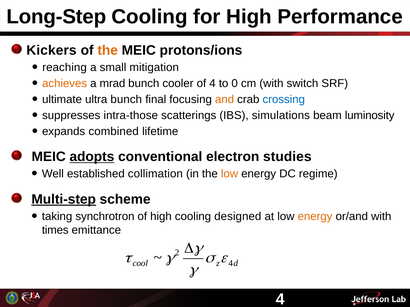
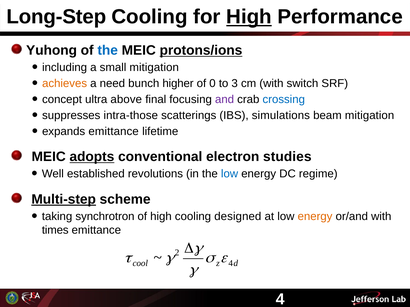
High underline: none -> present (249, 17)
Kickers: Kickers -> Yuhong (52, 50)
the colour: orange -> blue (108, 50)
protons/ions underline: none -> present (201, 50)
reaching: reaching -> including (65, 68)
mrad: mrad -> need (112, 84)
cooler: cooler -> higher (178, 84)
of 4: 4 -> 0 (212, 84)
0: 0 -> 3 (235, 84)
ultimate: ultimate -> concept (62, 100)
ultra bunch: bunch -> above (126, 100)
and colour: orange -> purple (225, 100)
beam luminosity: luminosity -> mitigation (370, 116)
expands combined: combined -> emittance (114, 132)
collimation: collimation -> revolutions (155, 174)
low colour: orange -> blue (230, 174)
